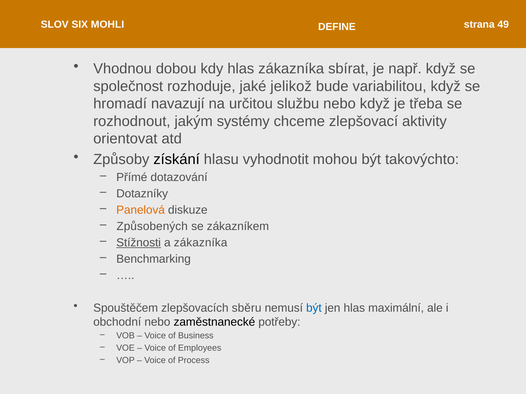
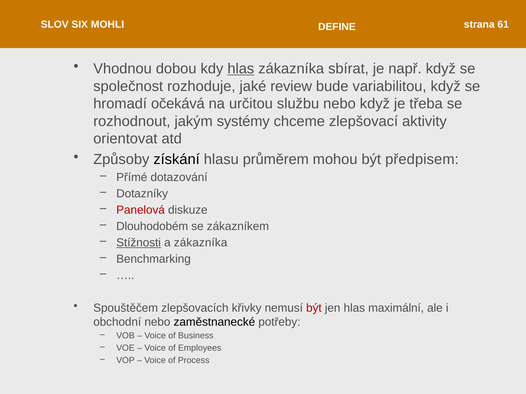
49: 49 -> 61 (503, 24)
hlas underline: none -> present (241, 69)
jelikož: jelikož -> review (291, 86)
navazují: navazují -> očekává (178, 104)
vyhodnotit: vyhodnotit -> průměrem (276, 159)
takovýchto: takovýchto -> předpisem (422, 159)
Panelová colour: orange -> red (141, 210)
Způsobených: Způsobených -> Dlouhodobém (152, 226)
sběru: sběru -> křivky (247, 308)
být colour: blue -> red (314, 308)
